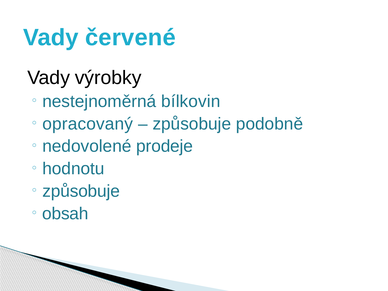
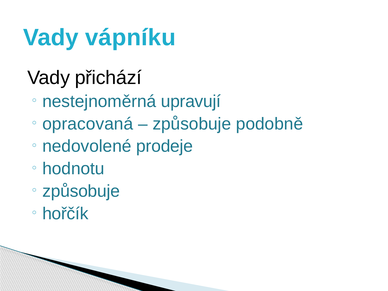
červené: červené -> vápníku (130, 38)
výrobky: výrobky -> přichází (108, 78)
bílkovin: bílkovin -> upravují (191, 101)
opracovaný: opracovaný -> opracovaná (88, 124)
obsah: obsah -> hořčík (65, 214)
